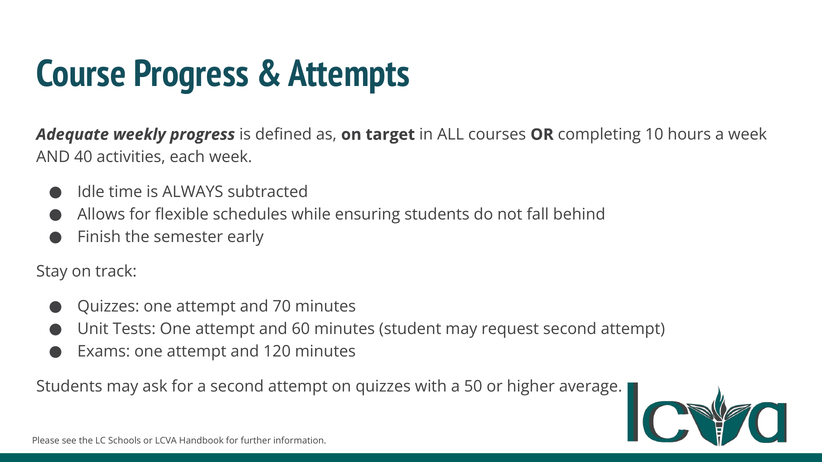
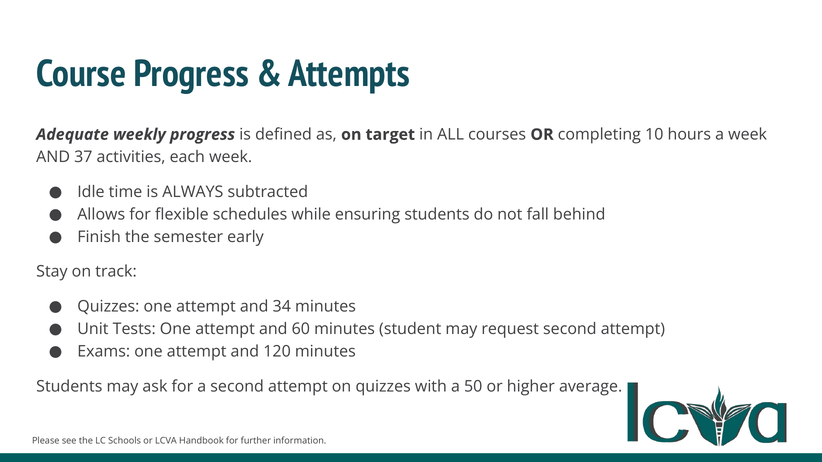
40: 40 -> 37 (83, 157)
70: 70 -> 34 (282, 307)
